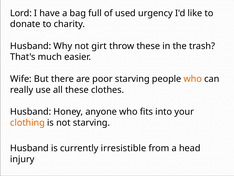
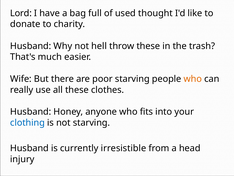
urgency: urgency -> thought (155, 13)
girt: girt -> hell (99, 46)
clothing colour: orange -> blue (27, 122)
